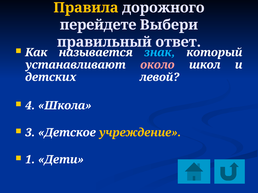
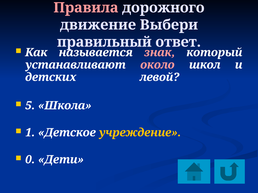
Правила colour: yellow -> pink (86, 8)
перейдете: перейдете -> движение (98, 25)
знак colour: light blue -> pink (160, 53)
4: 4 -> 5 (30, 106)
3: 3 -> 1 (30, 133)
1: 1 -> 0 (30, 160)
